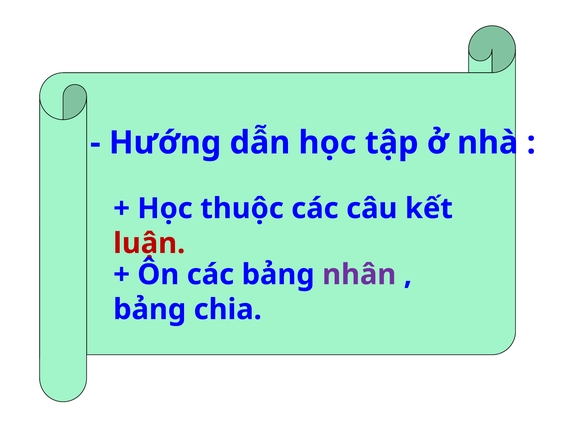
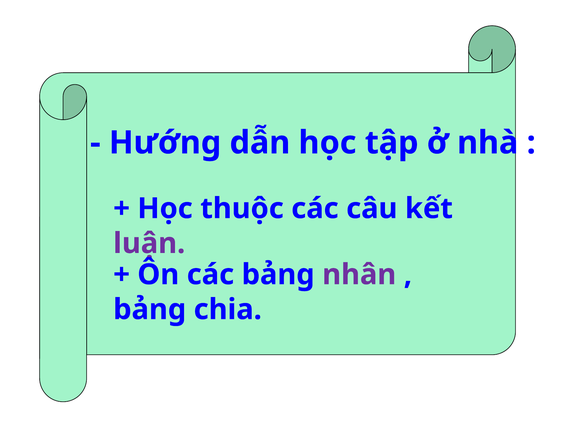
luận colour: red -> purple (149, 243)
